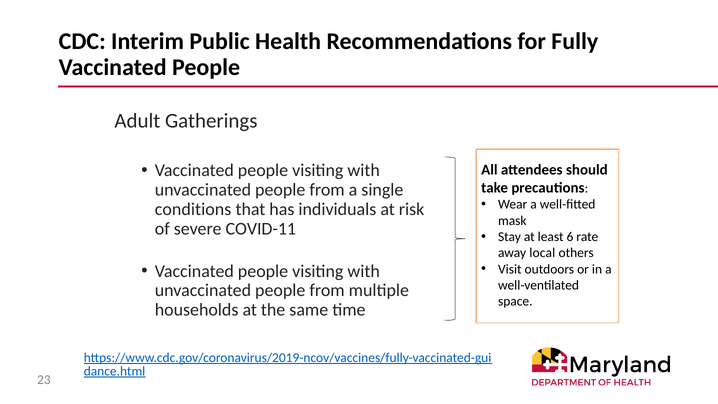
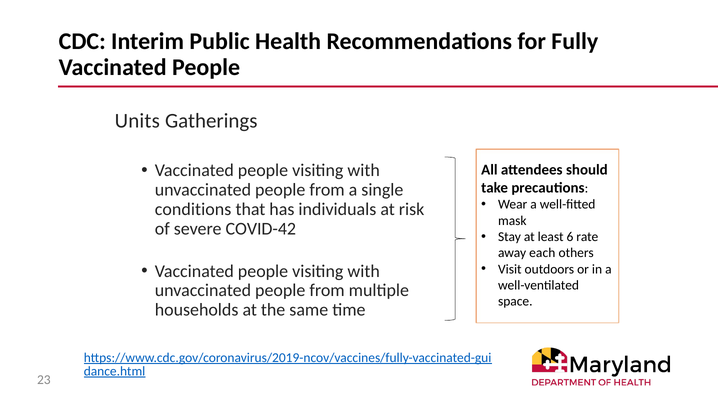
Adult: Adult -> Units (137, 121)
COVID-11: COVID-11 -> COVID-42 (261, 229)
local: local -> each (542, 253)
